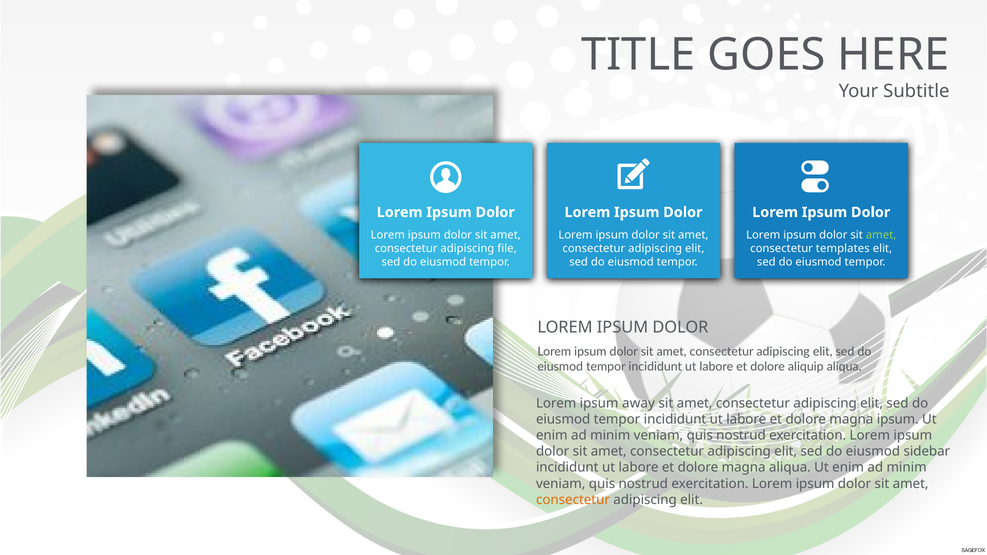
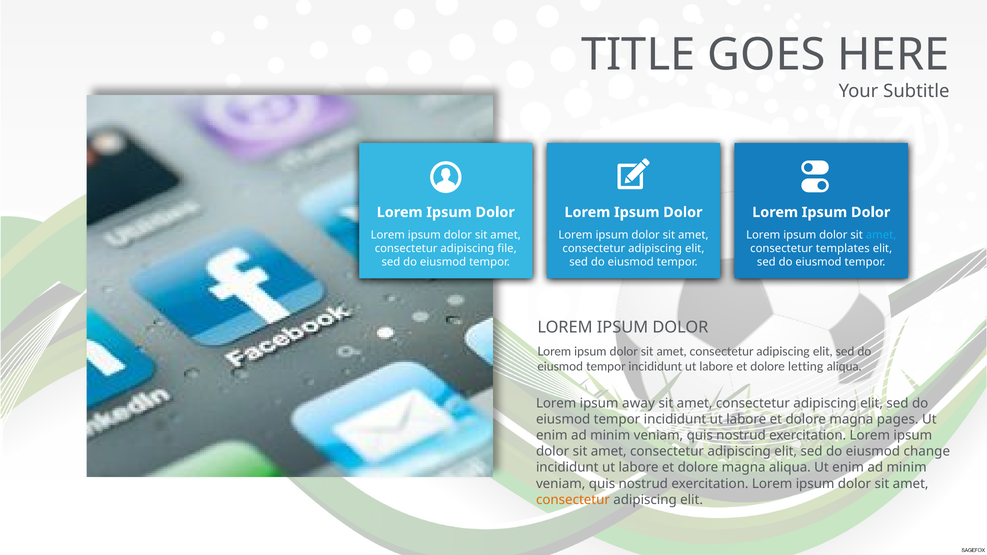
amet colour: light green -> light blue (881, 235)
aliquip: aliquip -> letting (806, 367)
magna ipsum: ipsum -> pages (898, 420)
sidebar: sidebar -> change (927, 452)
